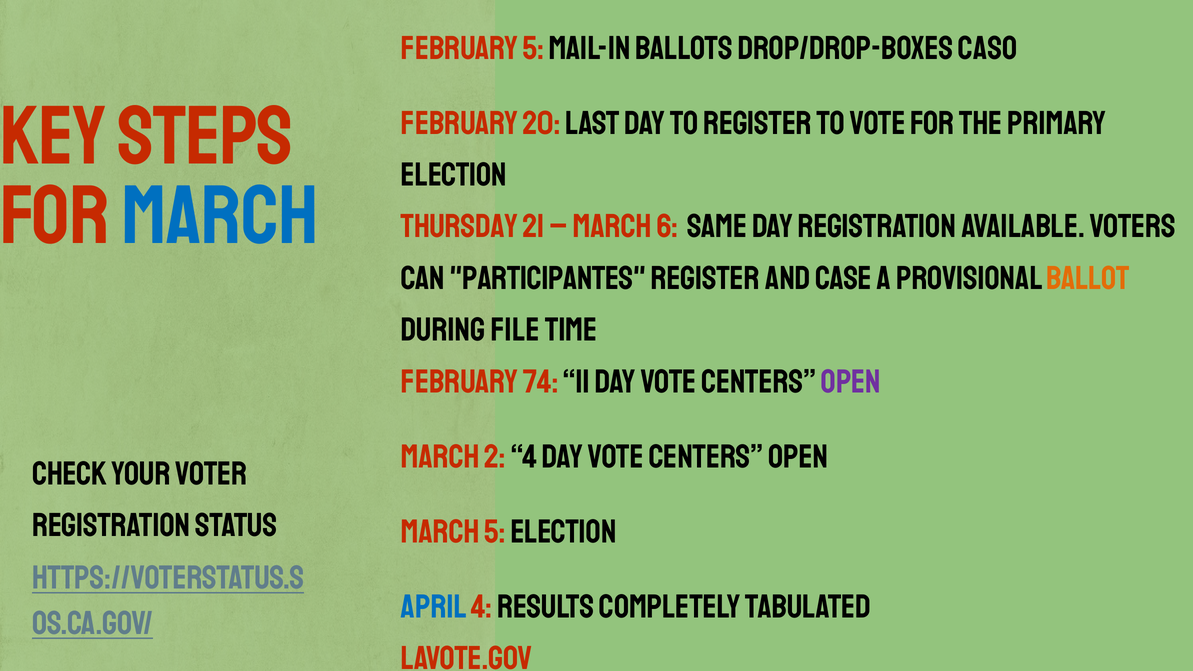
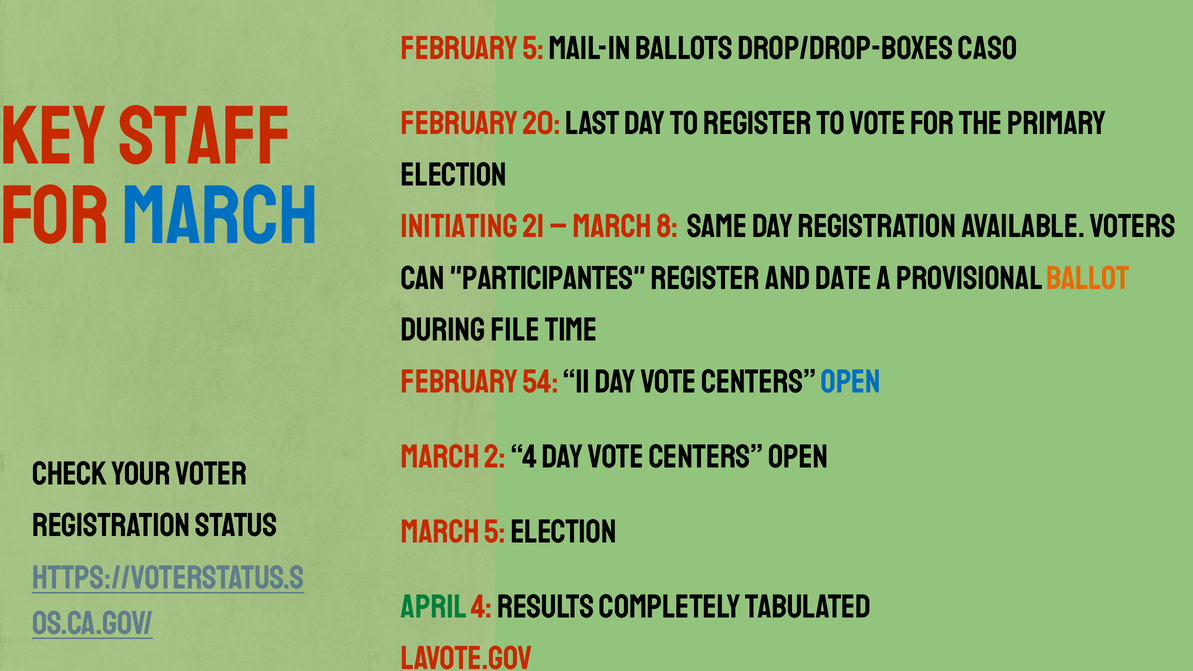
STEPS: STEPS -> STAFF (205, 136)
Thursday: Thursday -> Initiating (459, 227)
6: 6 -> 8 (667, 227)
case: case -> date (843, 278)
74: 74 -> 54 (540, 382)
OPEN colour: purple -> blue (851, 382)
april colour: blue -> green (434, 607)
